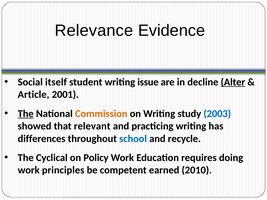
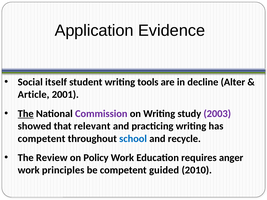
Relevance: Relevance -> Application (94, 31)
issue: issue -> tools (148, 82)
Alter underline: present -> none (233, 82)
Commission colour: orange -> purple (101, 114)
2003 colour: blue -> purple (217, 114)
differences: differences -> competent (42, 139)
Cyclical: Cyclical -> Review (52, 158)
doing: doing -> anger (231, 158)
earned: earned -> guided (164, 170)
